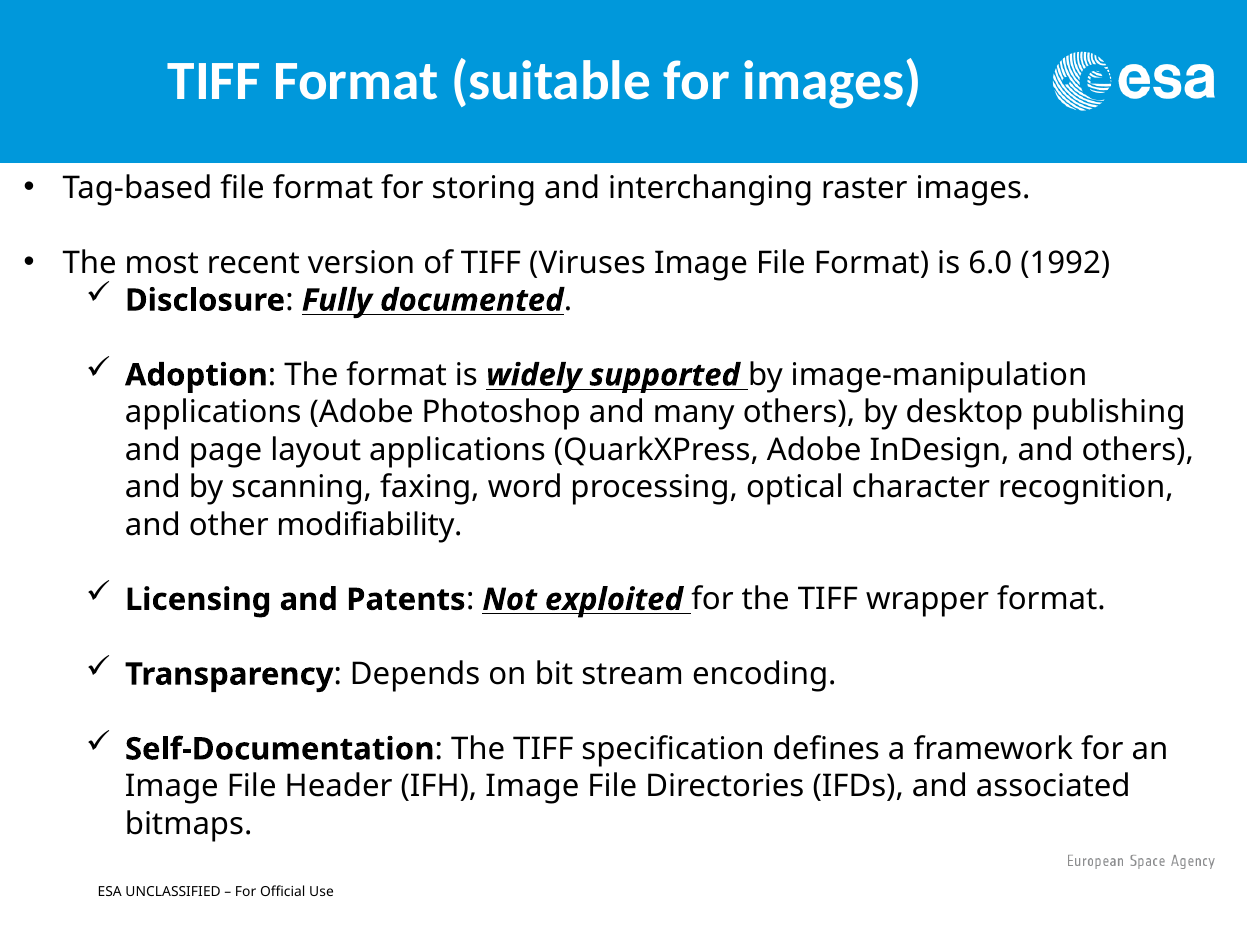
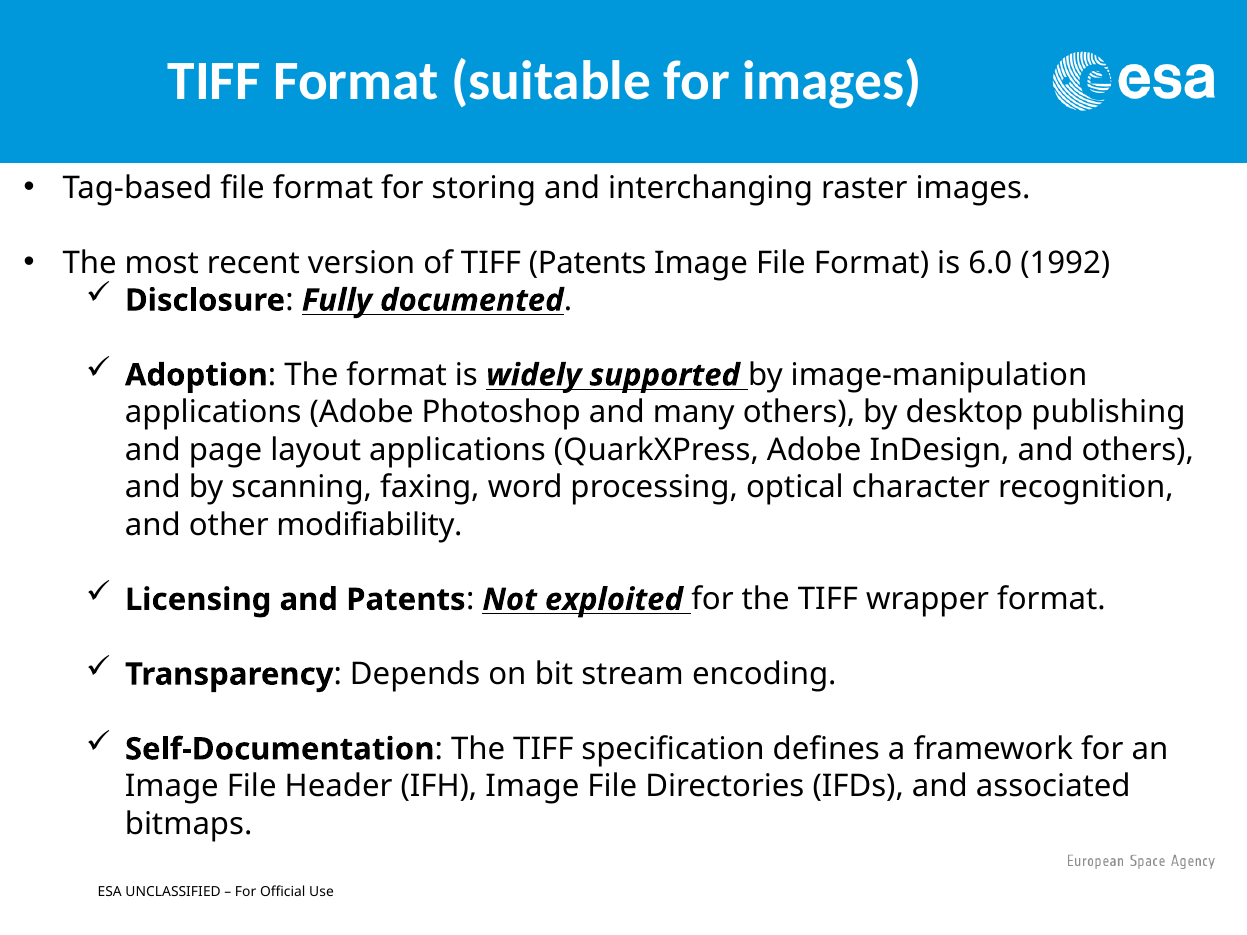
TIFF Viruses: Viruses -> Patents (588, 263)
